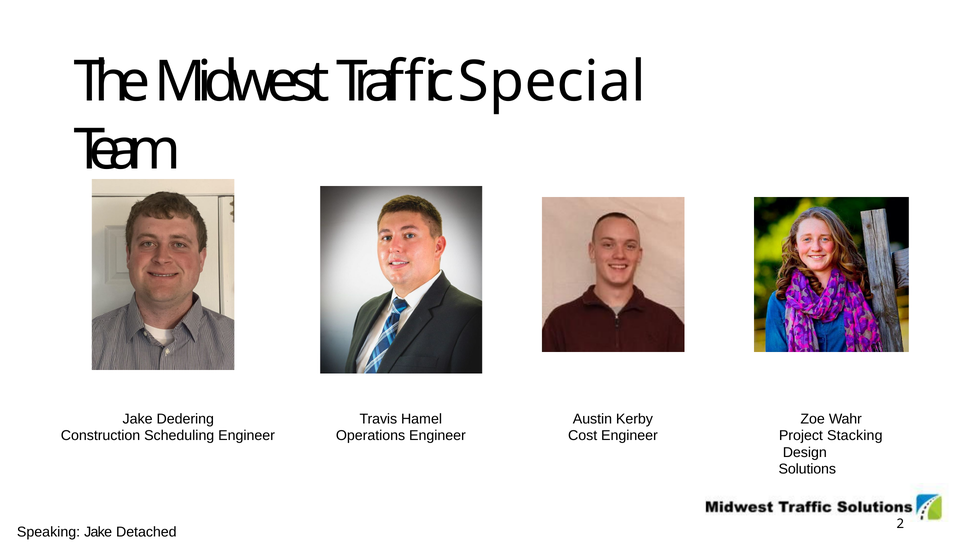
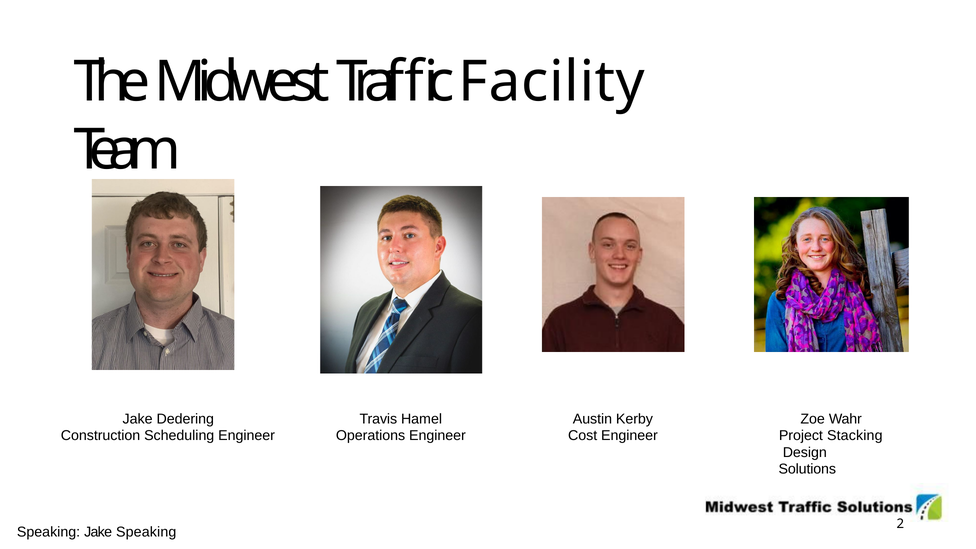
Special: Special -> Facility (552, 82)
Jake Detached: Detached -> Speaking (146, 532)
